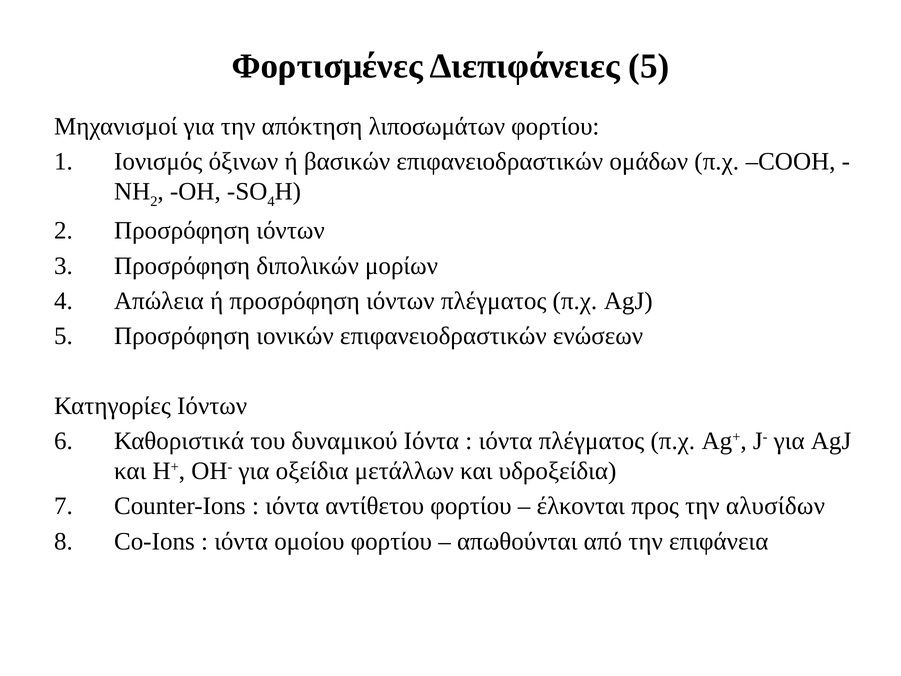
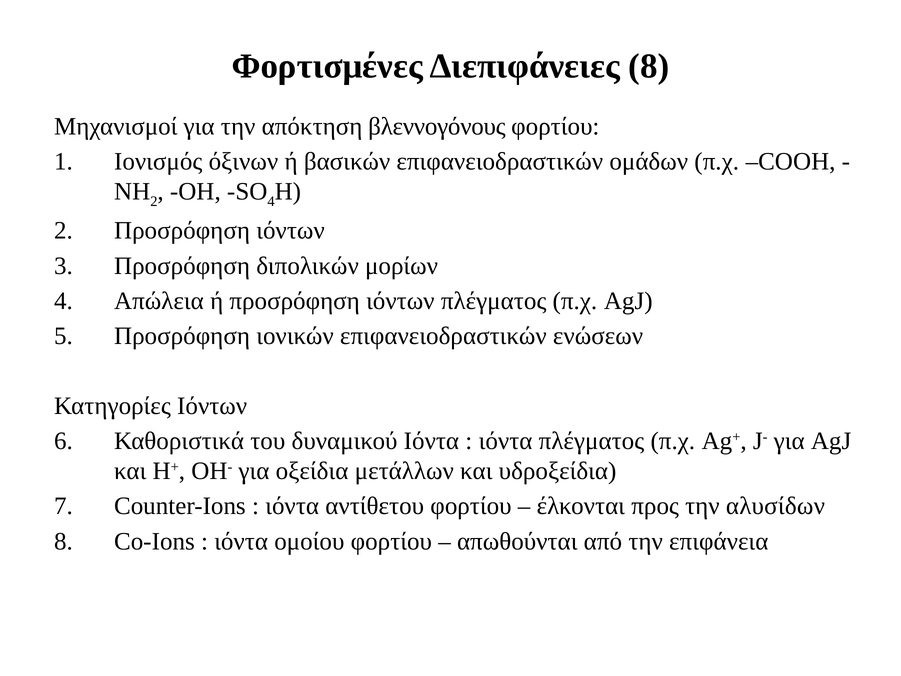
Διεπιφάνειες 5: 5 -> 8 (649, 66)
λιποσωμάτων: λιποσωμάτων -> βλεννογόνους (437, 126)
